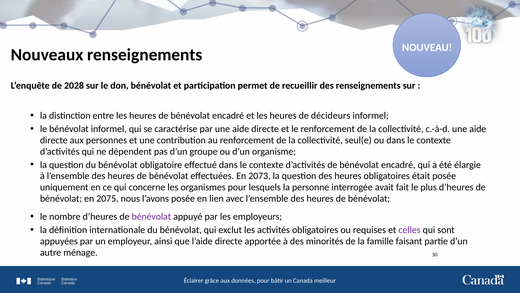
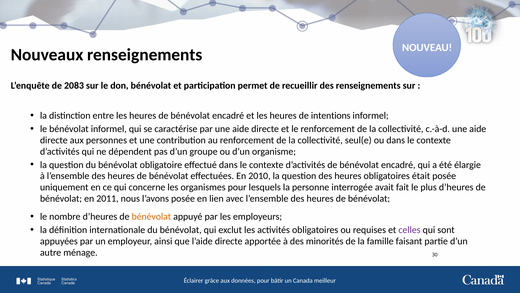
2028: 2028 -> 2083 (74, 85)
décideurs: décideurs -> intentions (331, 115)
2073: 2073 -> 2010 (259, 176)
2075: 2075 -> 2011 (107, 198)
bénévolat colour: purple -> orange (151, 216)
